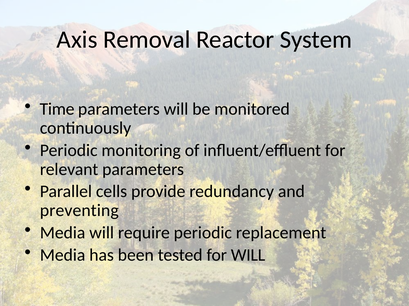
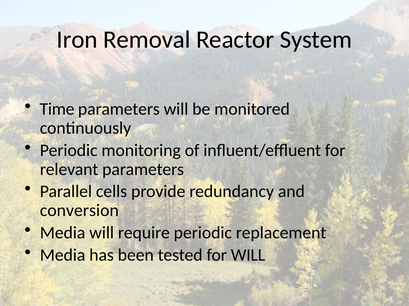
Axis: Axis -> Iron (77, 40)
preventing: preventing -> conversion (79, 211)
